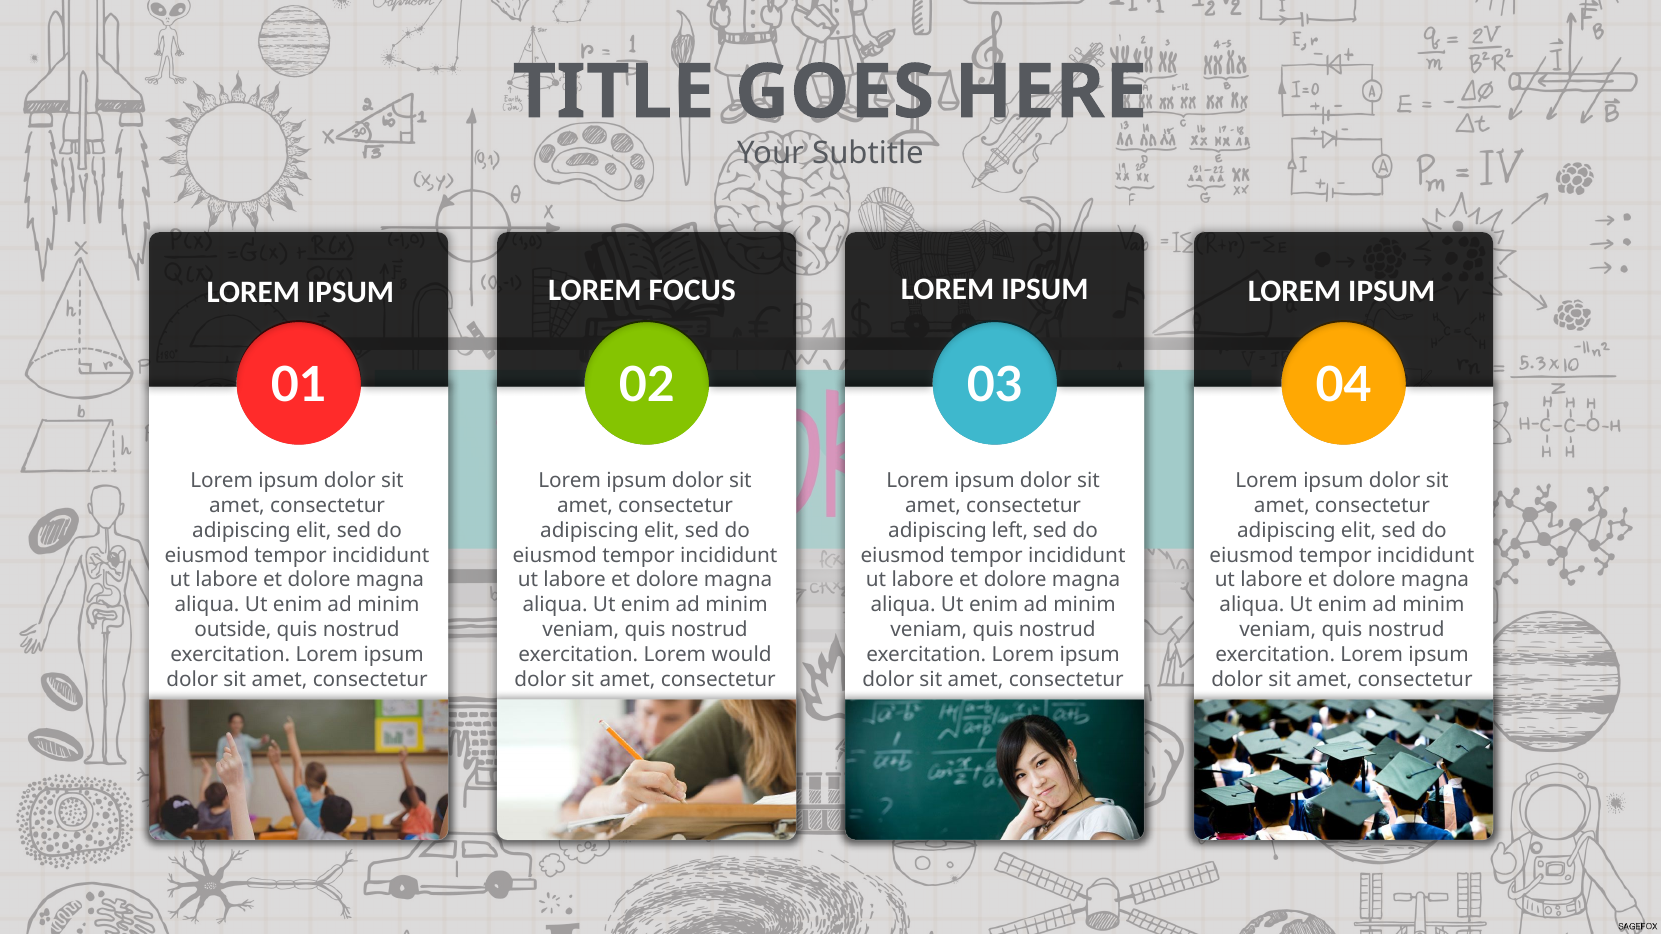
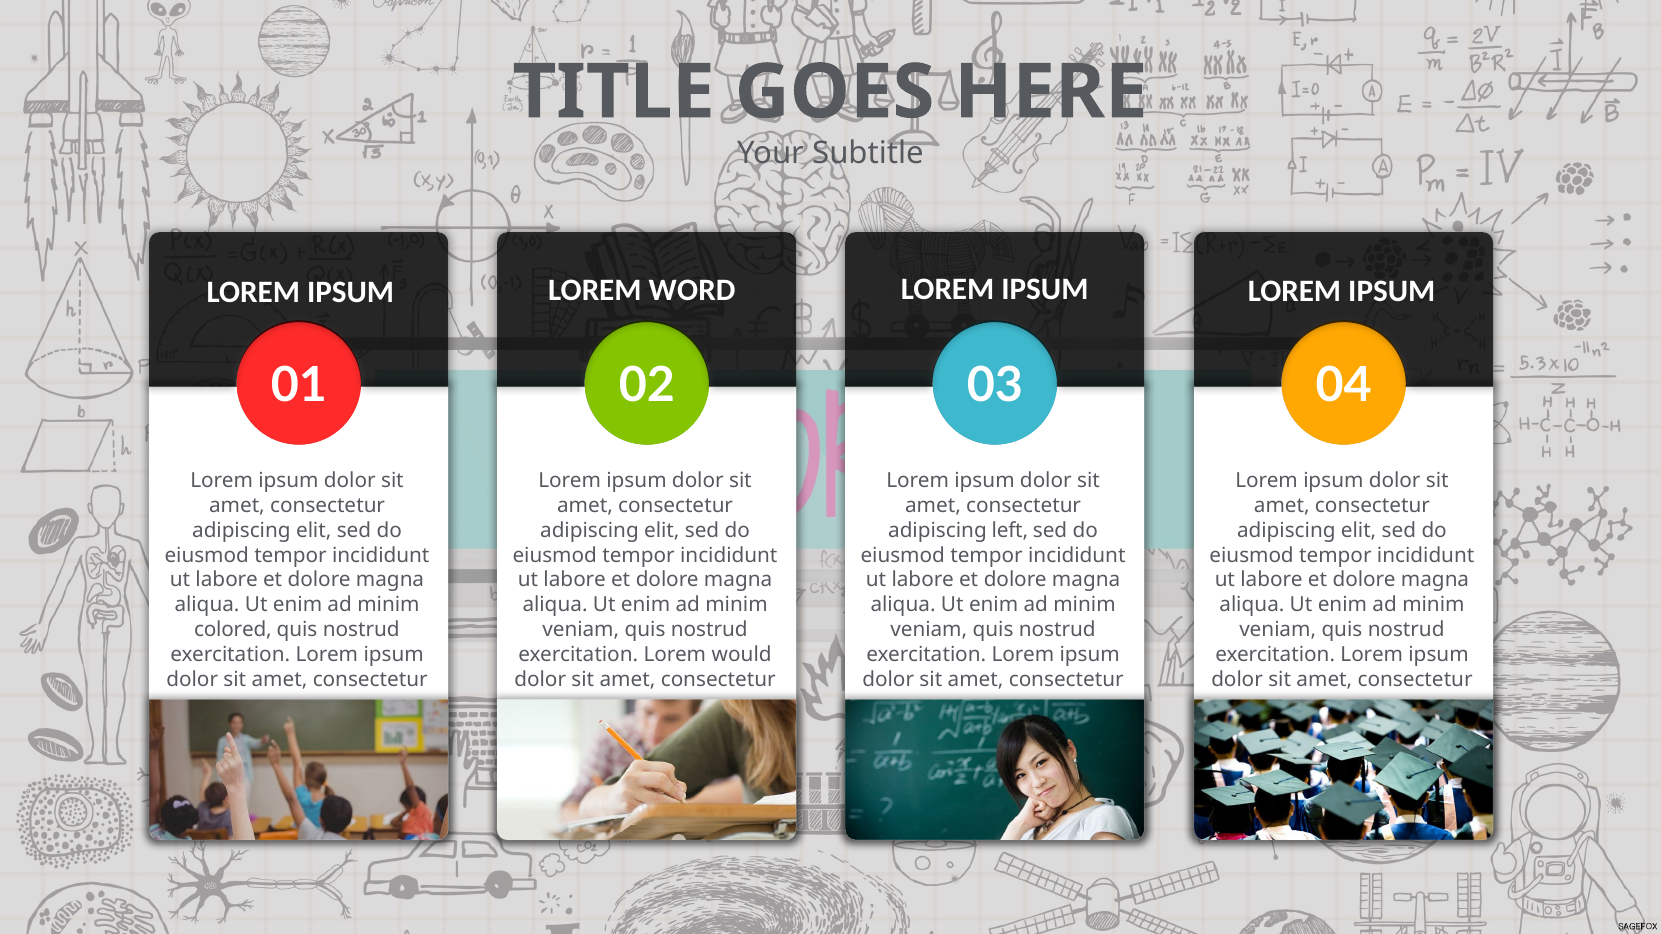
FOCUS: FOCUS -> WORD (692, 290)
outside: outside -> colored (233, 630)
